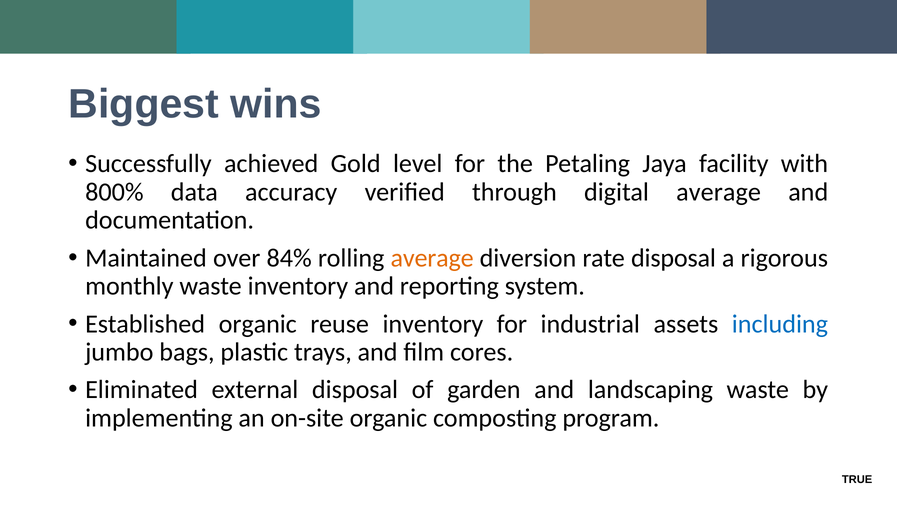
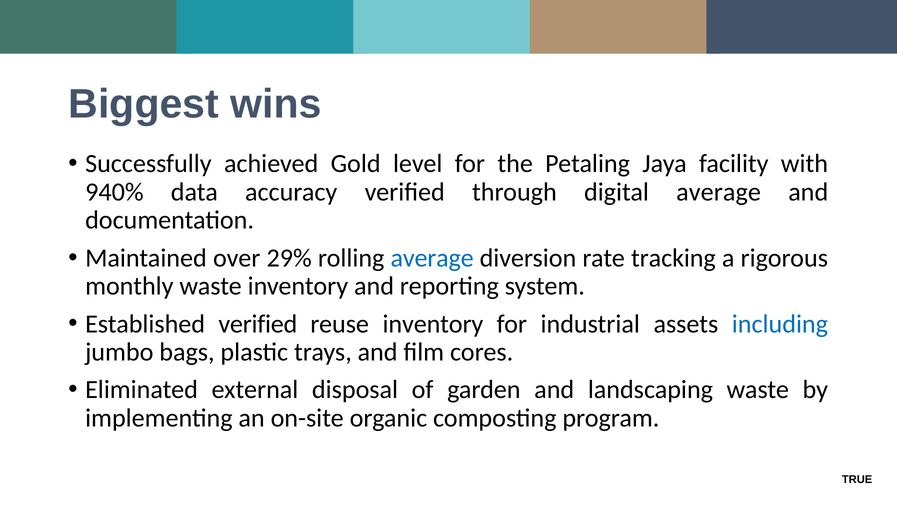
800%: 800% -> 940% (114, 192)
84%: 84% -> 29% (289, 258)
average colour: orange -> blue (432, 258)
rate disposal: disposal -> tracking (673, 258)
Established organic: organic -> verified (258, 324)
